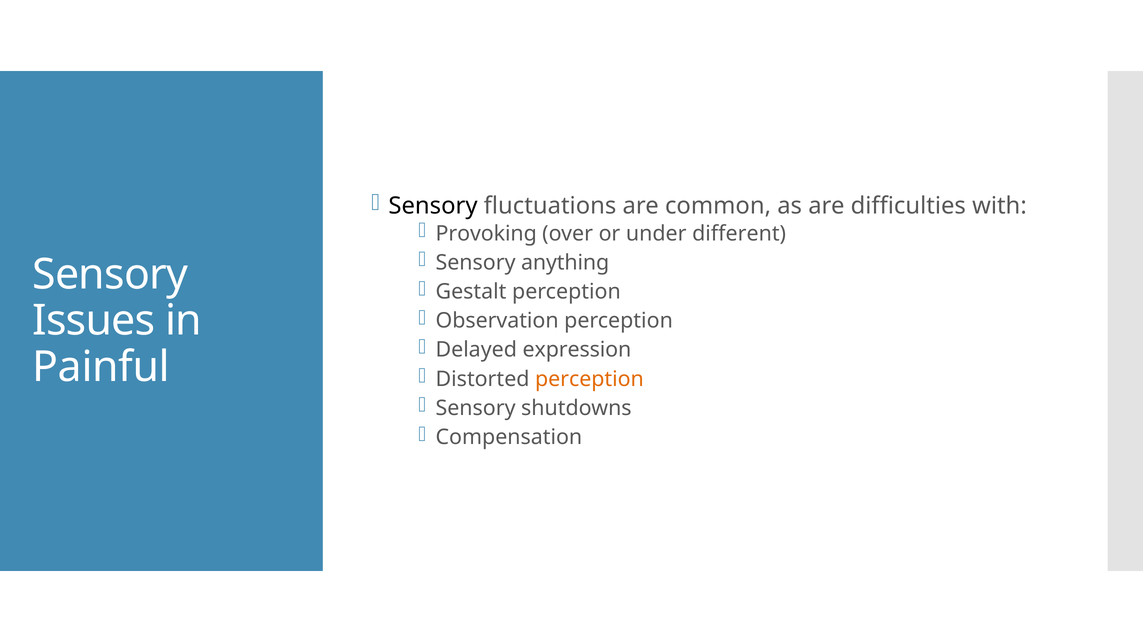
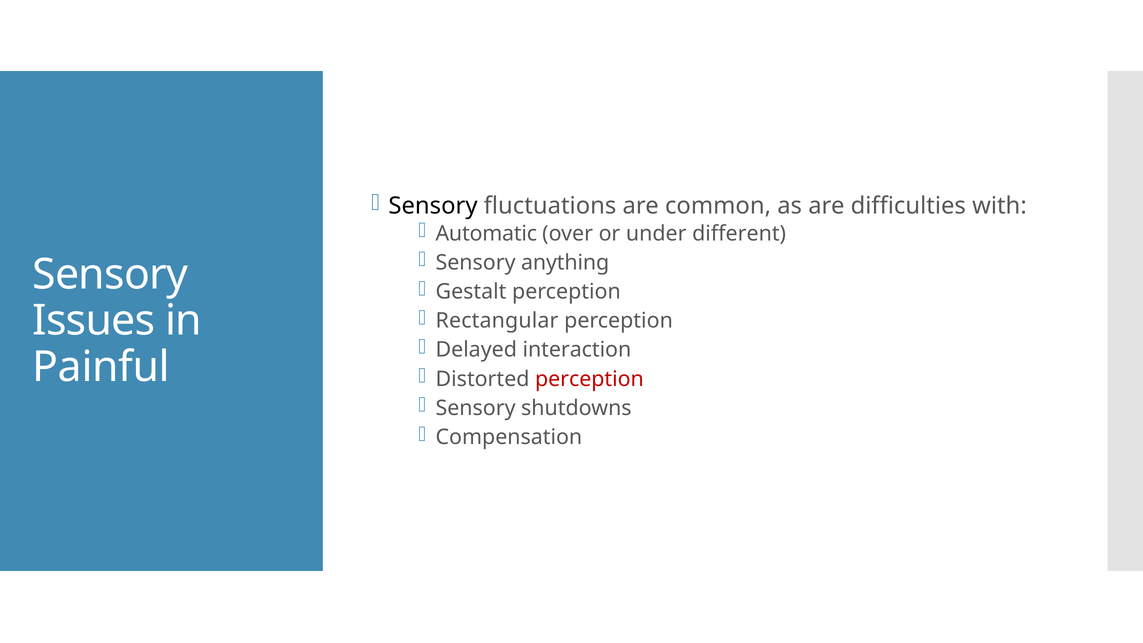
Provoking: Provoking -> Automatic (486, 233)
Observation: Observation -> Rectangular (497, 321)
expression: expression -> interaction (577, 350)
perception colour: orange -> red (589, 379)
